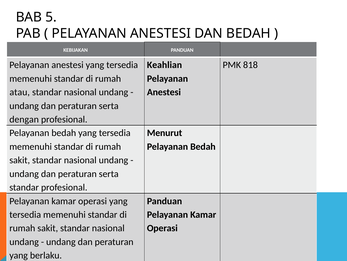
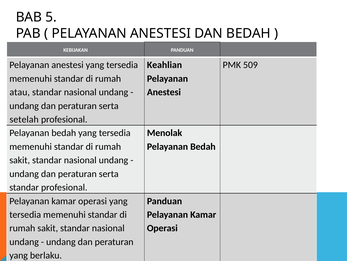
818: 818 -> 509 (250, 65)
dengan: dengan -> setelah (24, 119)
Menurut: Menurut -> Menolak (165, 133)
